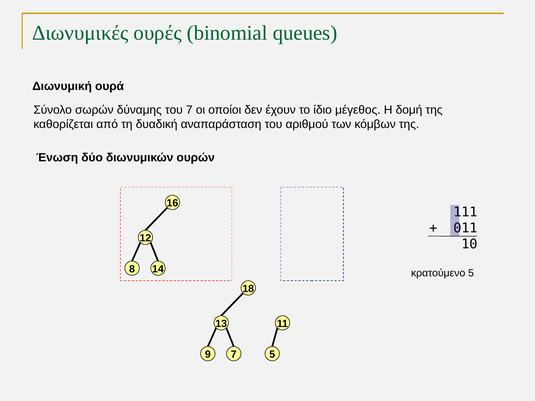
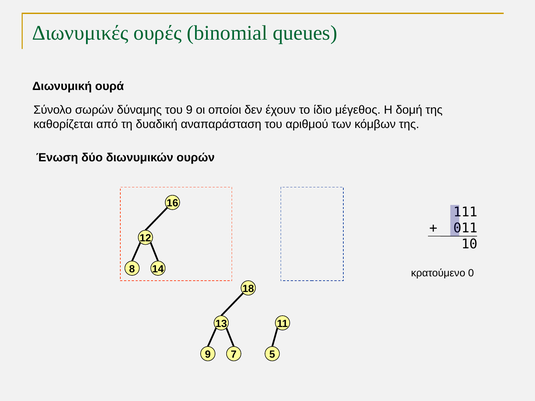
του 7: 7 -> 9 (189, 110)
κρατούμενο 5: 5 -> 0 (471, 273)
